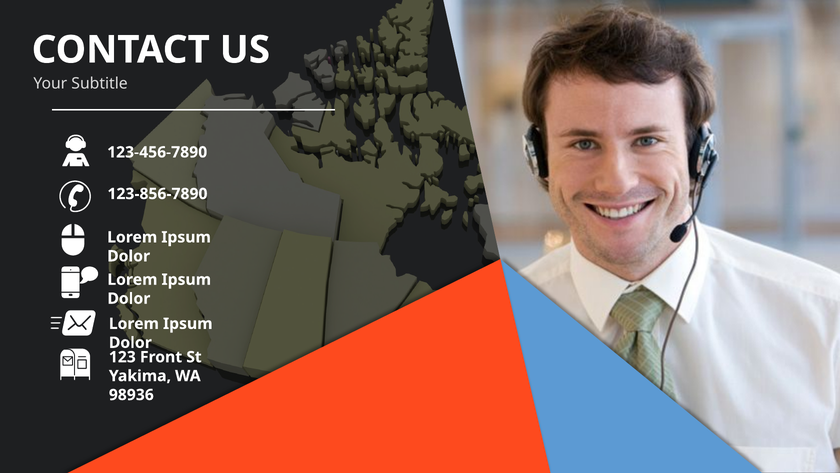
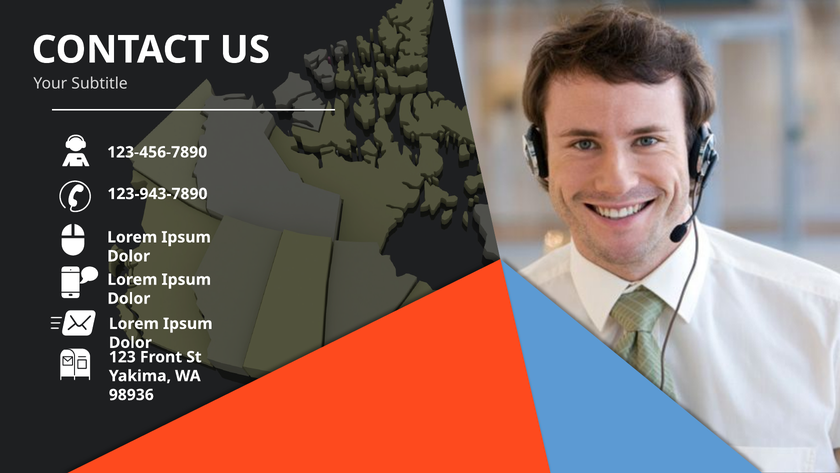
123-856-7890: 123-856-7890 -> 123-943-7890 (157, 194)
